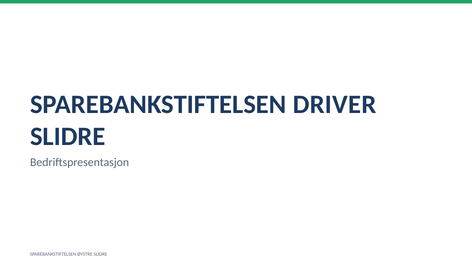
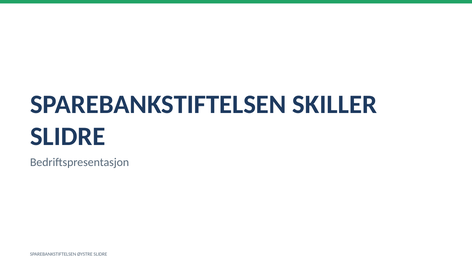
DRIVER: DRIVER -> SKILLER (335, 105)
